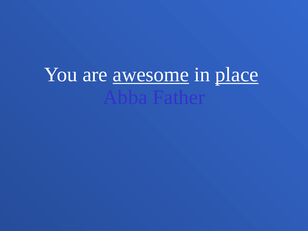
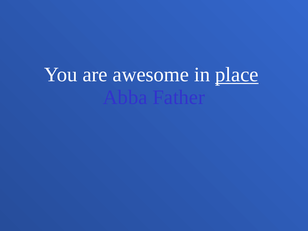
awesome underline: present -> none (151, 75)
